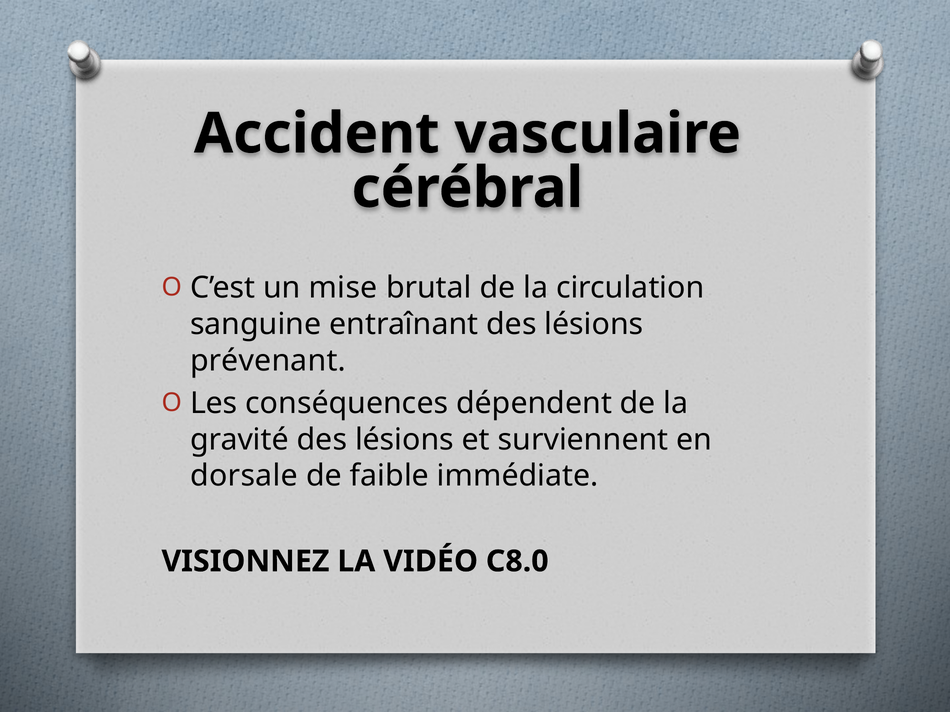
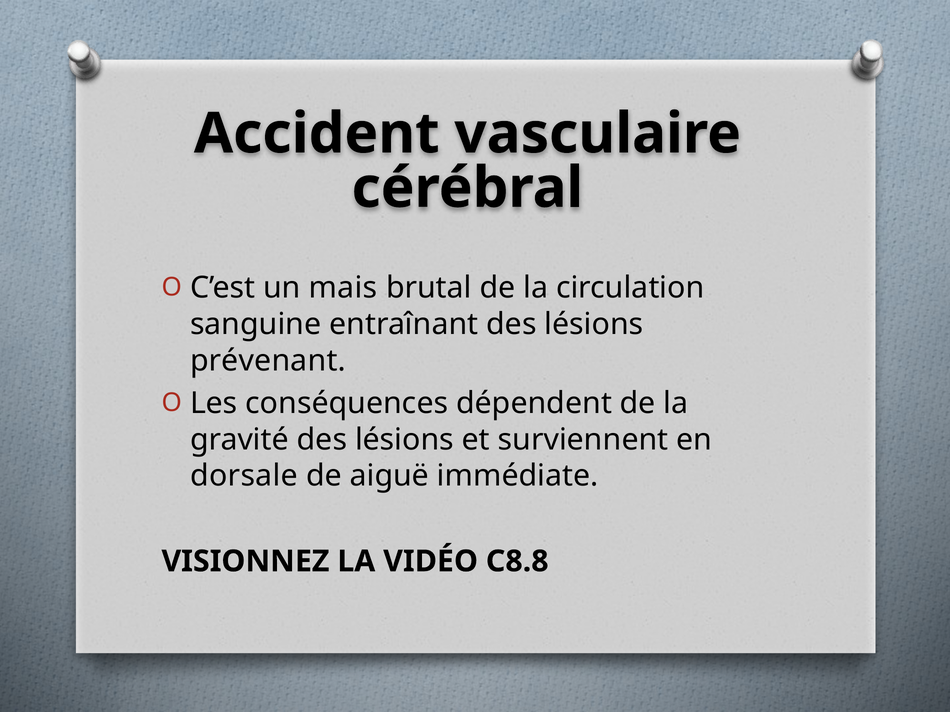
mise: mise -> mais (343, 288)
faible: faible -> aiguë (389, 476)
C8.0: C8.0 -> C8.8 (517, 562)
